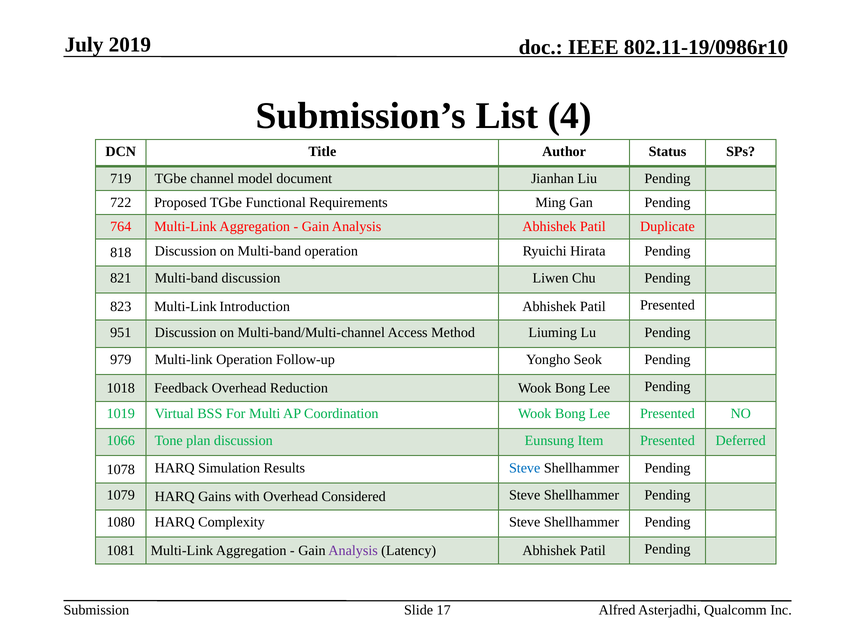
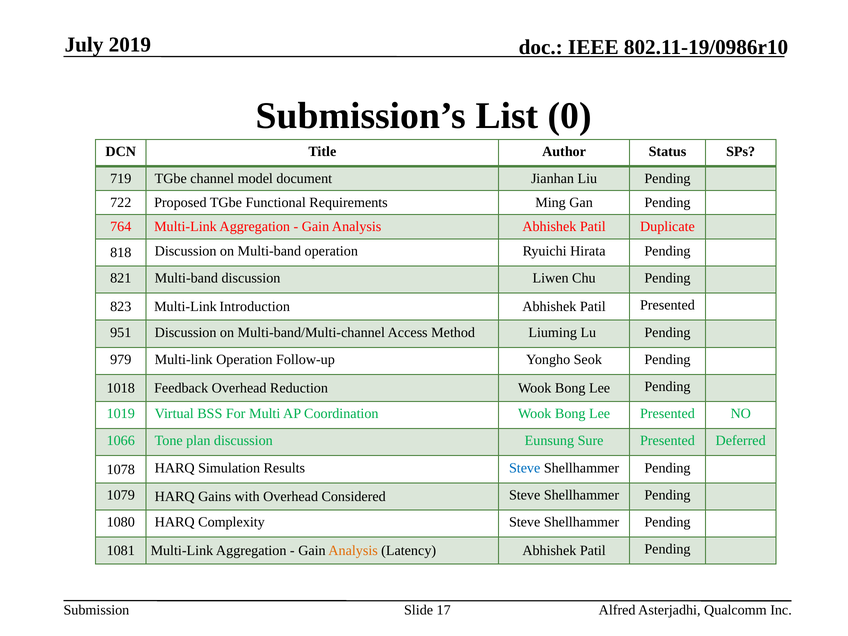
4: 4 -> 0 (570, 116)
Item: Item -> Sure (591, 441)
Analysis colour: purple -> orange (353, 551)
